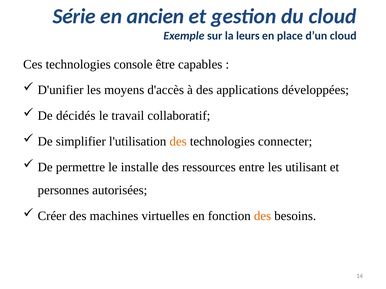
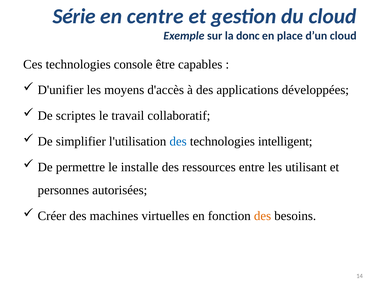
ancien: ancien -> centre (155, 16)
leurs: leurs -> donc (248, 36)
décidés: décidés -> scriptes (76, 116)
des colour: orange -> blue (178, 142)
connecter: connecter -> intelligent (285, 142)
